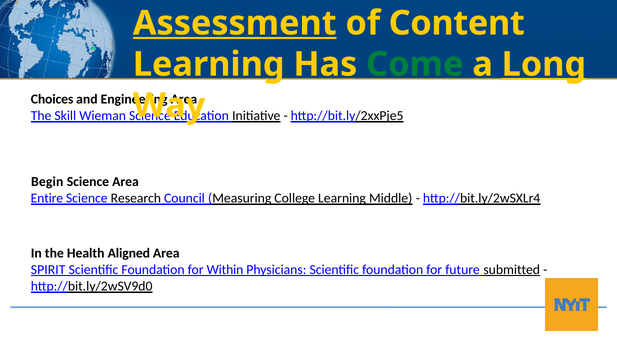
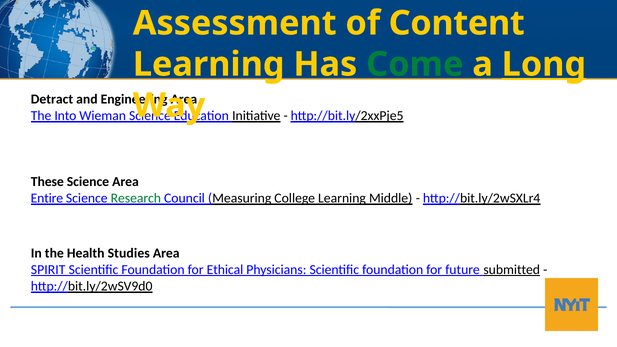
Assessment underline: present -> none (235, 23)
Choices: Choices -> Detract (52, 99)
Skill: Skill -> Into (65, 116)
Begin: Begin -> These (47, 182)
Research colour: black -> green (136, 198)
Aligned: Aligned -> Studies (129, 253)
Within: Within -> Ethical (225, 270)
